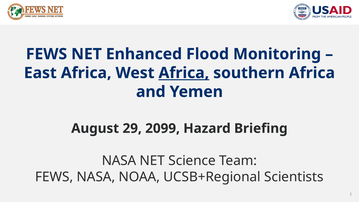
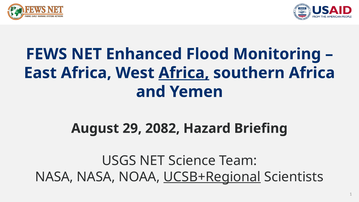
2099: 2099 -> 2082 (163, 128)
NASA: NASA -> USGS (119, 161)
FEWS: FEWS -> NASA (54, 177)
UCSB+Regional underline: none -> present (212, 177)
